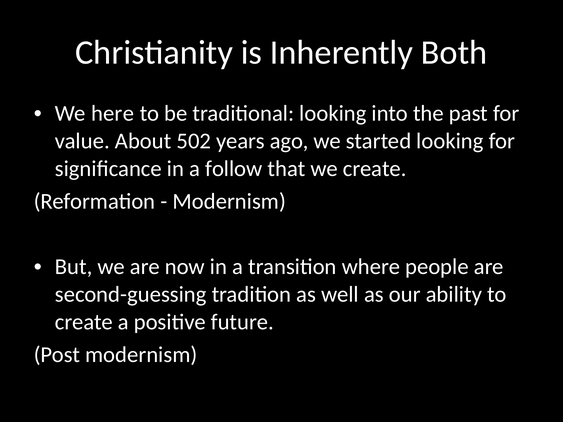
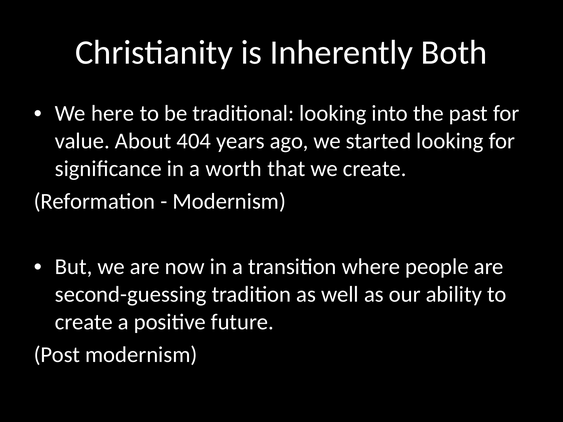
502: 502 -> 404 (194, 141)
follow: follow -> worth (234, 169)
